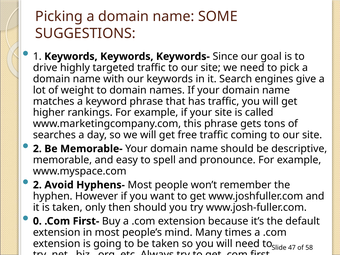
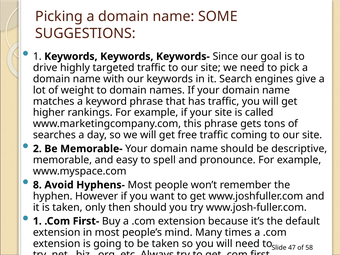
2: 2 -> 8 (37, 185)
0: 0 -> 1 (37, 221)
